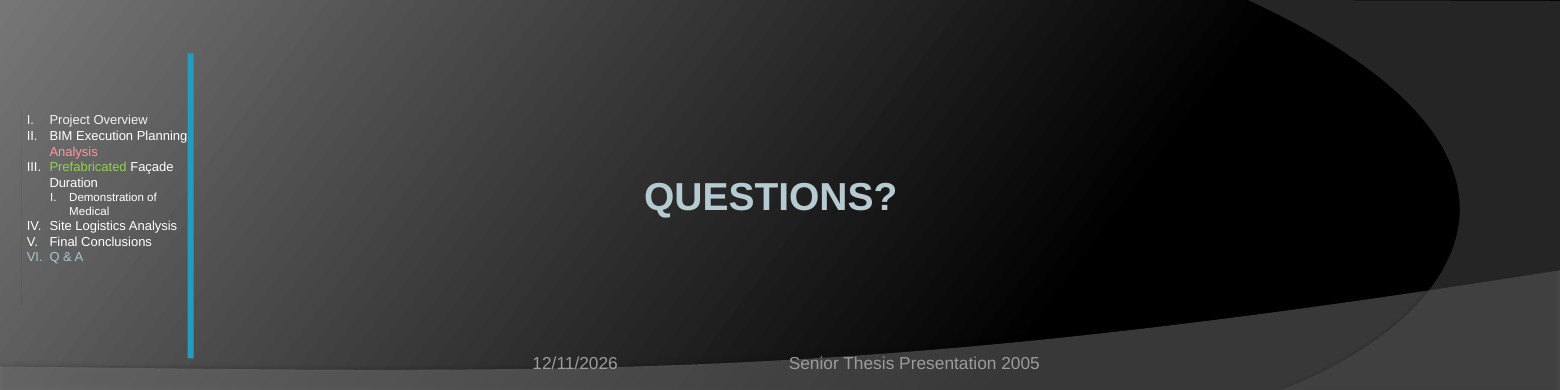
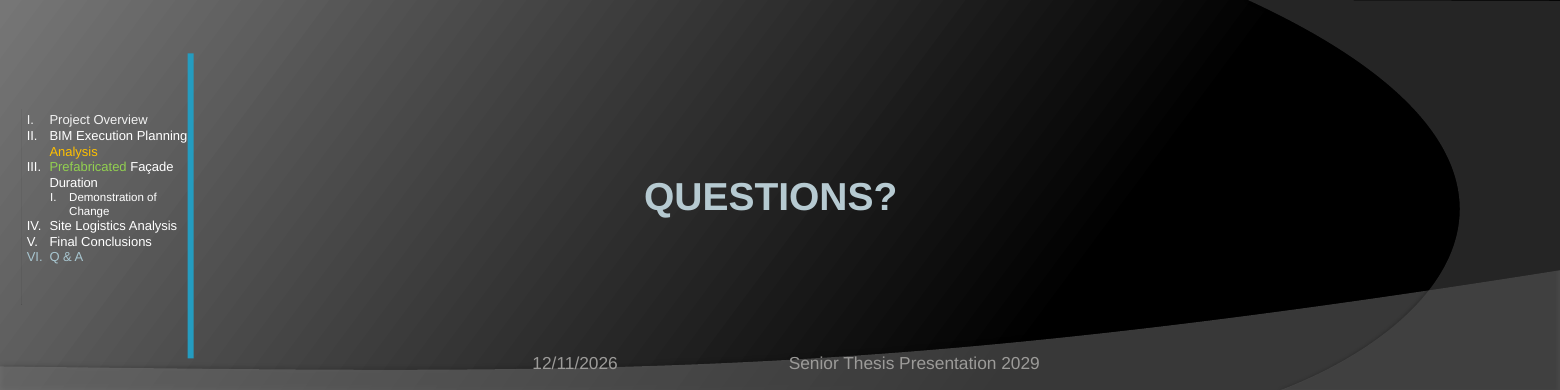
Analysis colour: pink -> yellow (74, 152)
Medical: Medical -> Change (89, 211)
2005: 2005 -> 2029 (1021, 363)
